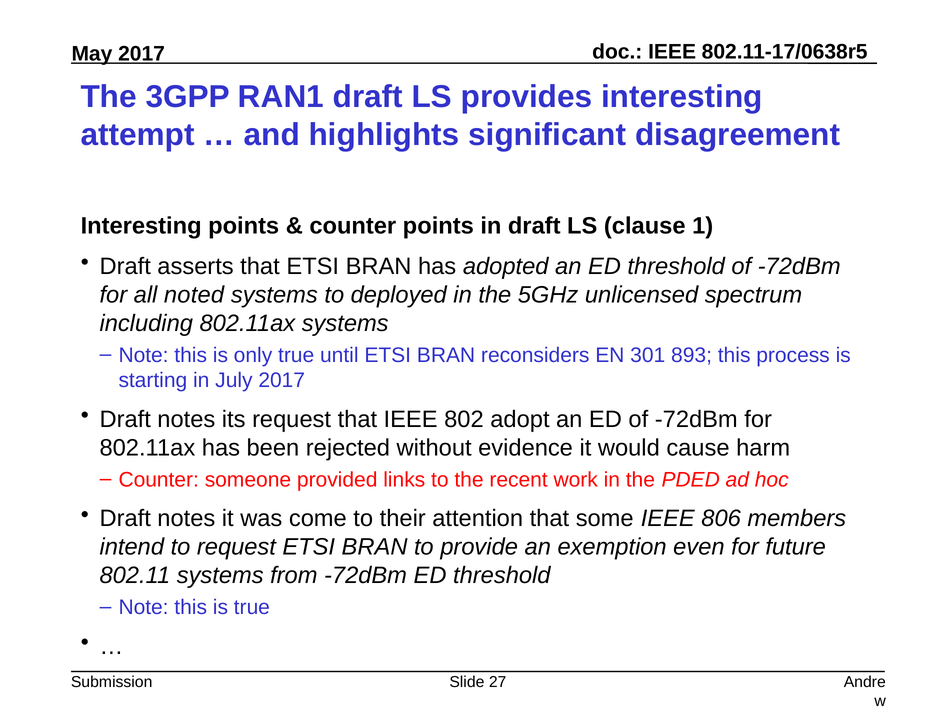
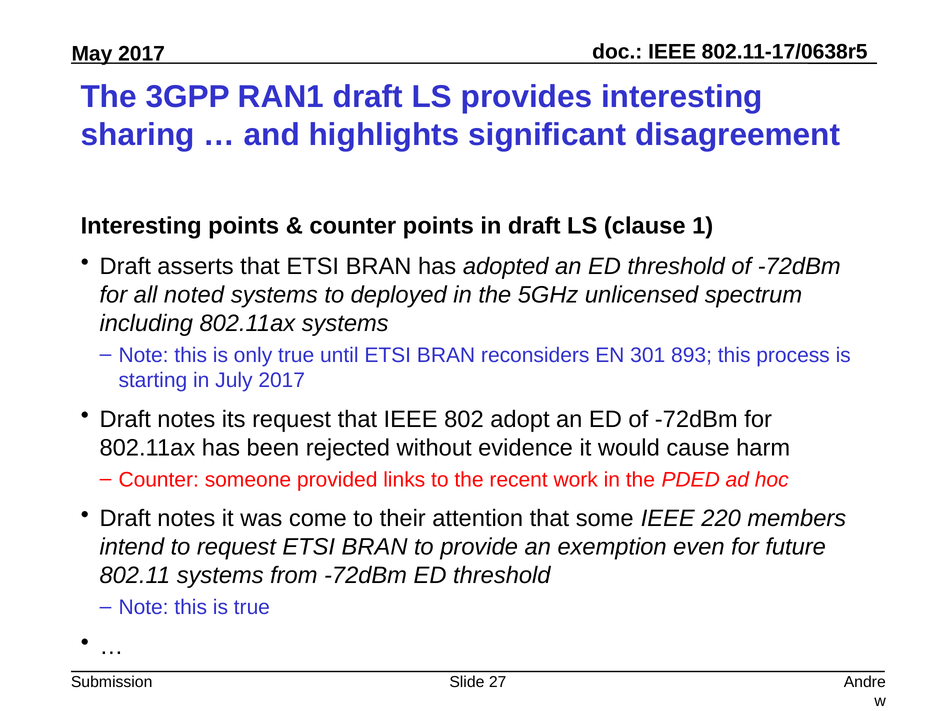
attempt: attempt -> sharing (138, 135)
806: 806 -> 220 (721, 519)
